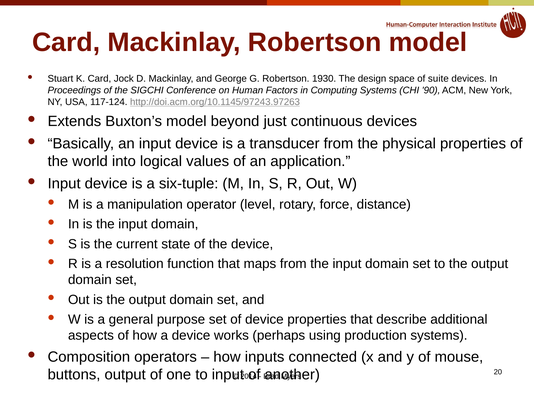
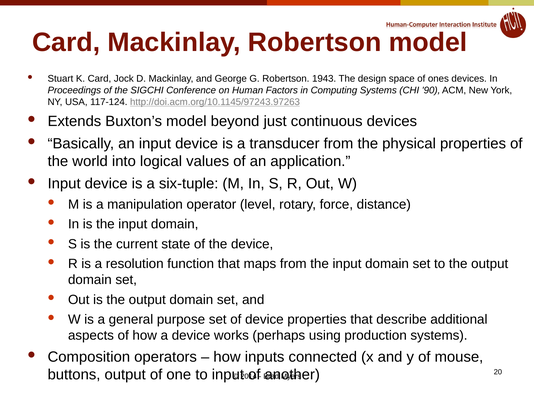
1930: 1930 -> 1943 (324, 79)
suite: suite -> ones (438, 79)
